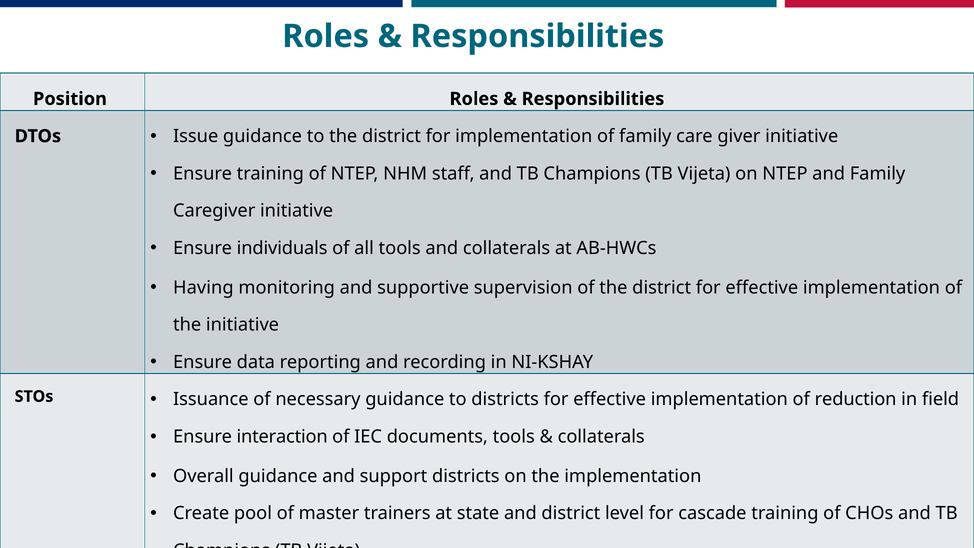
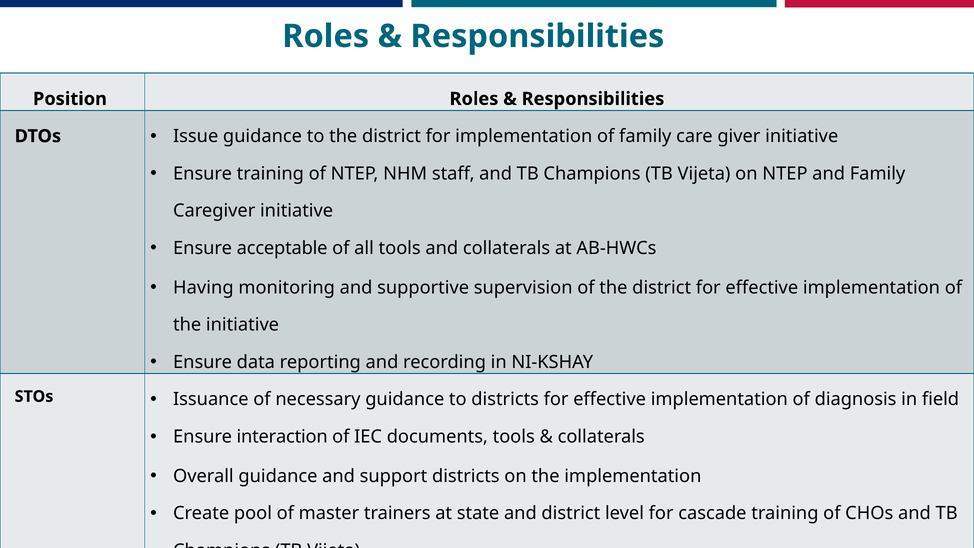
individuals: individuals -> acceptable (282, 248)
reduction: reduction -> diagnosis (856, 399)
